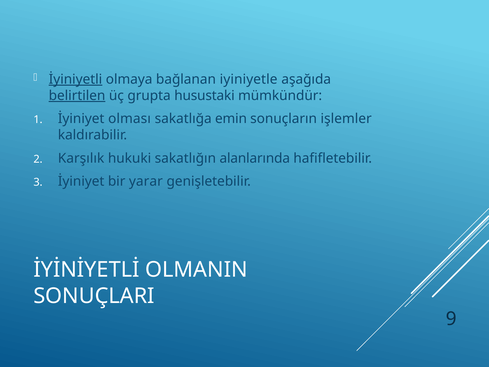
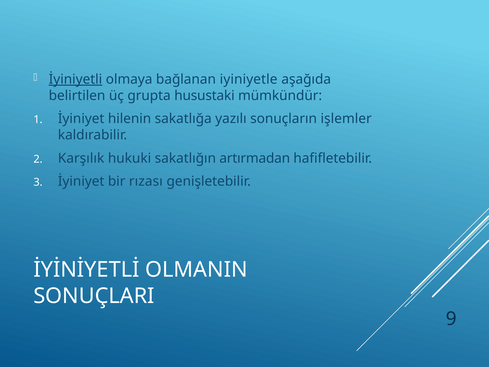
belirtilen underline: present -> none (77, 96)
olması: olması -> hilenin (130, 119)
emin: emin -> yazılı (231, 119)
alanlarında: alanlarında -> artırmadan (255, 158)
yarar: yarar -> rızası (146, 181)
